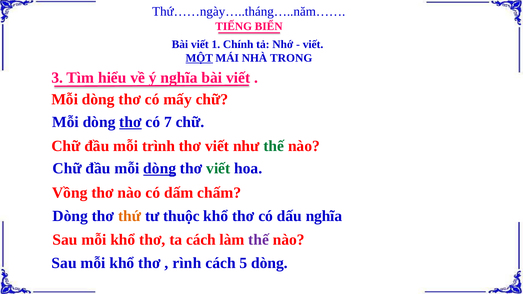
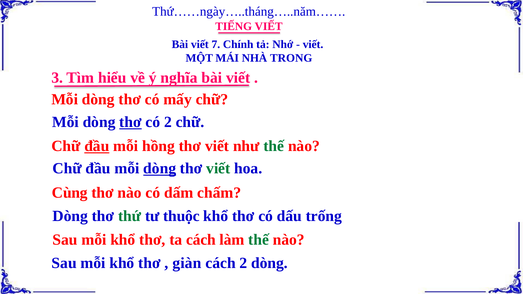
TIẾNG BIỂN: BIỂN -> VIẾT (269, 26)
1: 1 -> 7 (216, 44)
MỘT underline: present -> none (199, 58)
có 7: 7 -> 2 (168, 122)
đầu underline: none -> present (97, 146)
trình: trình -> hồng (159, 146)
Vồng: Vồng -> Cùng (70, 193)
thứ colour: orange -> green (130, 216)
dấu nghĩa: nghĩa -> trống (324, 216)
thế colour: purple -> green (259, 239)
rình: rình -> giàn (187, 263)
cách 5: 5 -> 2 (243, 263)
